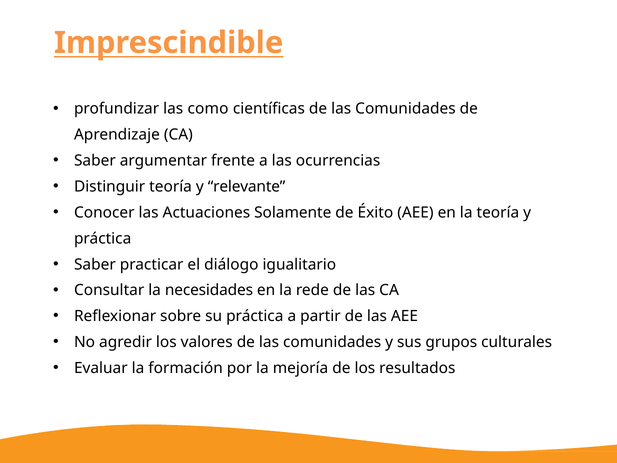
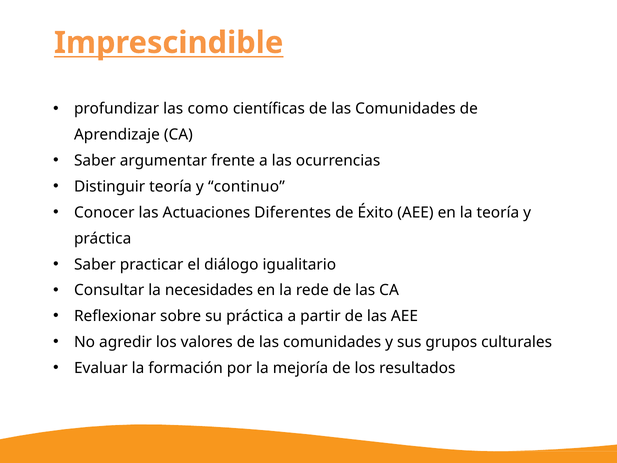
relevante: relevante -> continuo (246, 187)
Solamente: Solamente -> Diferentes (293, 212)
